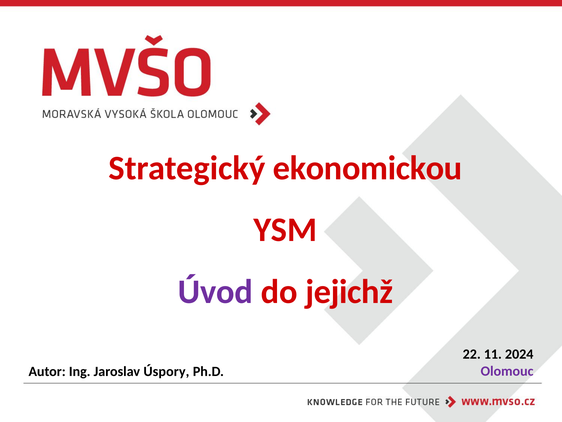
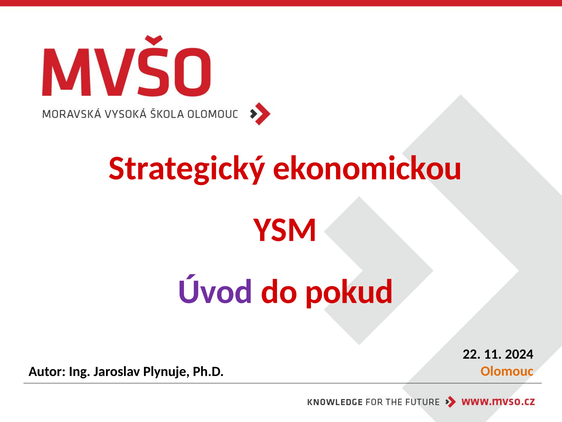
jejichž: jejichž -> pokud (349, 291)
Olomouc colour: purple -> orange (507, 371)
Úspory: Úspory -> Plynuje (166, 371)
